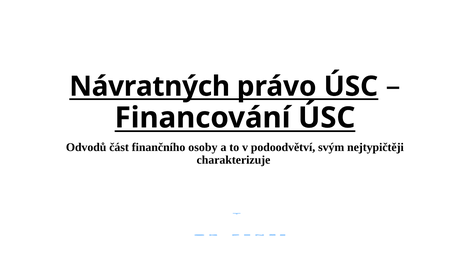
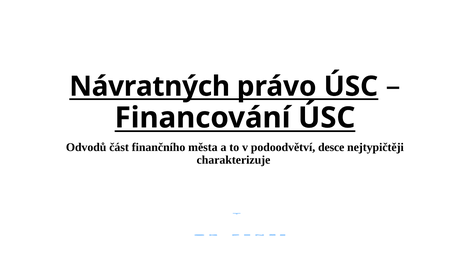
osoby: osoby -> města (203, 147)
svým: svým -> desce (331, 147)
